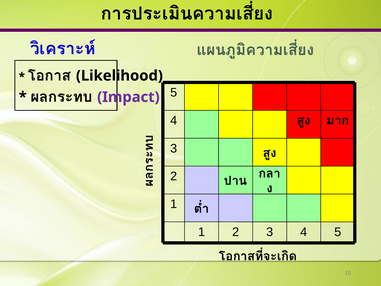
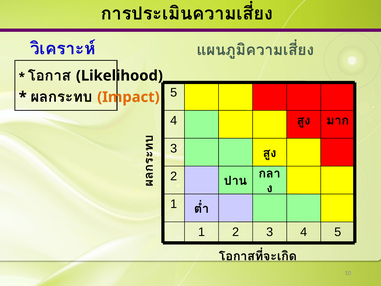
Impact colour: purple -> orange (128, 97)
